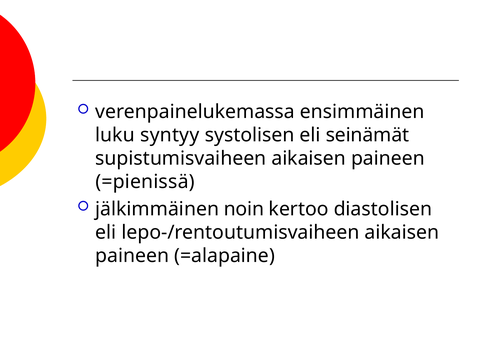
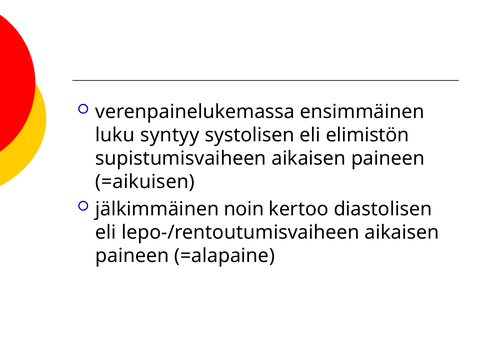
seinämät: seinämät -> elimistön (367, 135)
=pienissä: =pienissä -> =aikuisen (145, 182)
